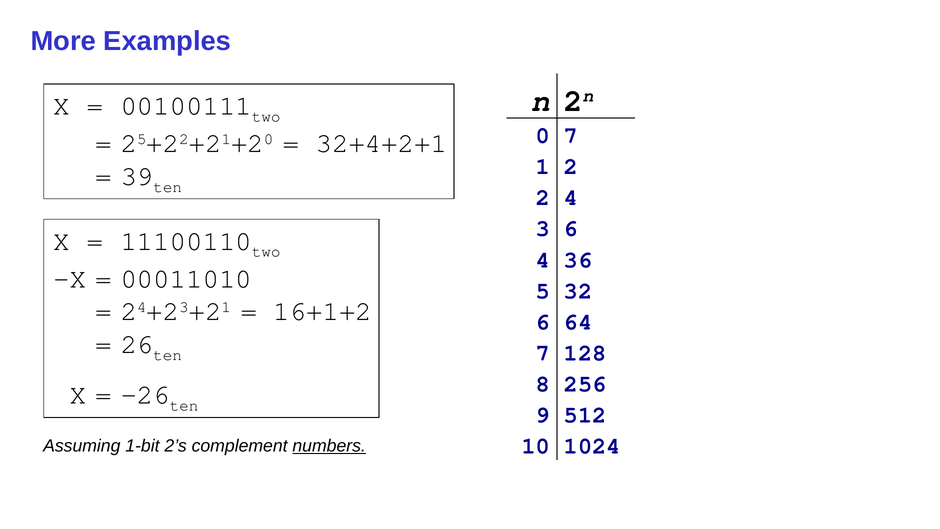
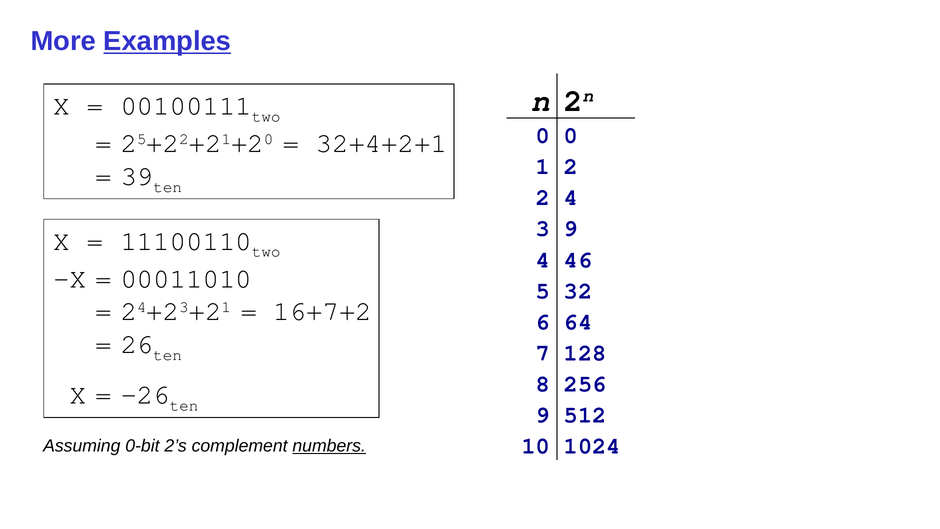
Examples underline: none -> present (167, 41)
0 7: 7 -> 0 (571, 135)
3 6: 6 -> 9 (571, 229)
36: 36 -> 46 (578, 260)
16+1+2: 16+1+2 -> 16+7+2 (323, 311)
1-bit: 1-bit -> 0-bit (142, 446)
